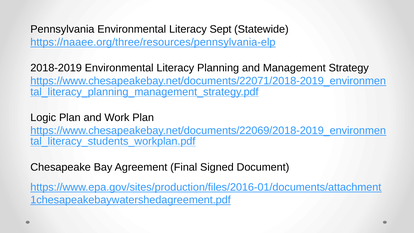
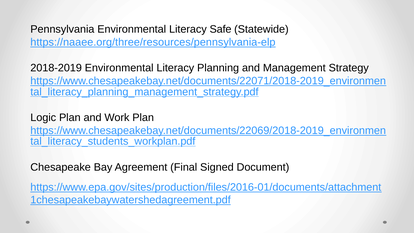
Sept: Sept -> Safe (221, 29)
